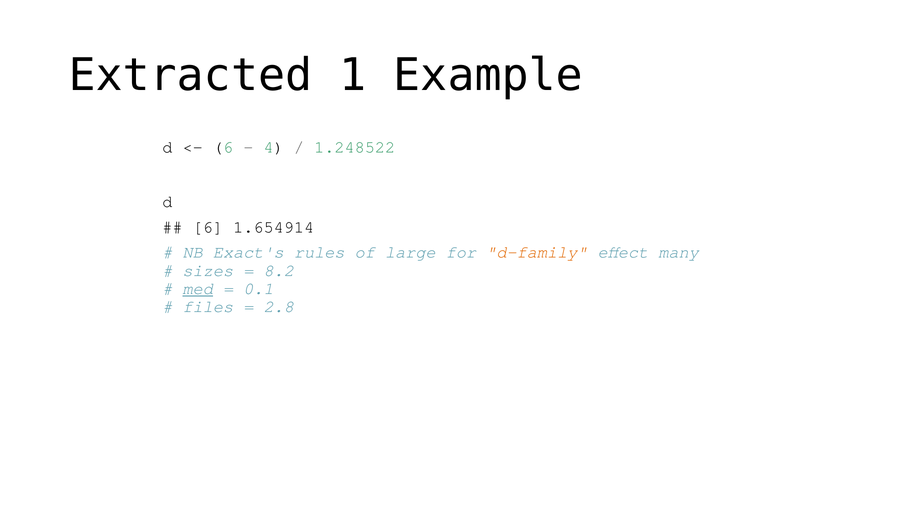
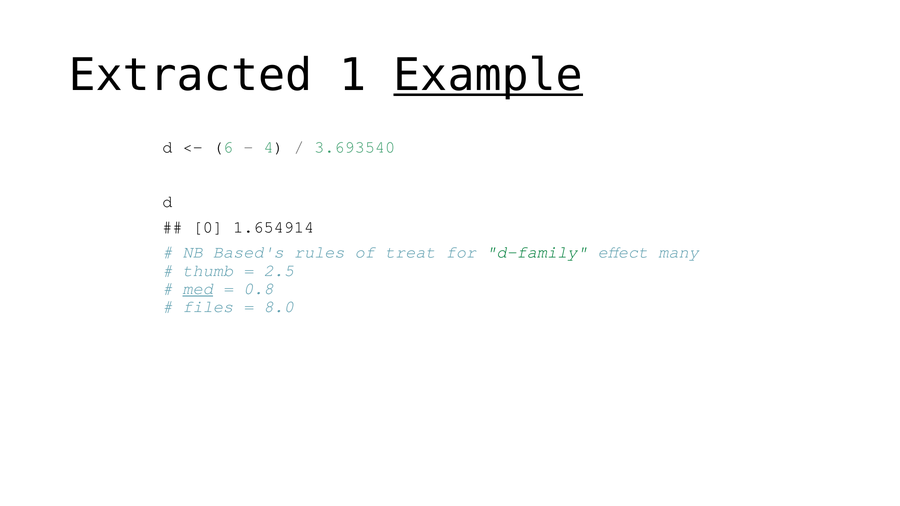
Example underline: none -> present (488, 76)
1.248522: 1.248522 -> 3.693540 (355, 147)
6: 6 -> 0 (208, 227)
Exact's: Exact's -> Based's (248, 252)
large: large -> treat (410, 252)
d-family colour: orange -> green (537, 252)
sizes: sizes -> thumb (208, 271)
8.2: 8.2 -> 2.5 (279, 271)
0.1: 0.1 -> 0.8 (259, 289)
2.8: 2.8 -> 8.0 (279, 307)
